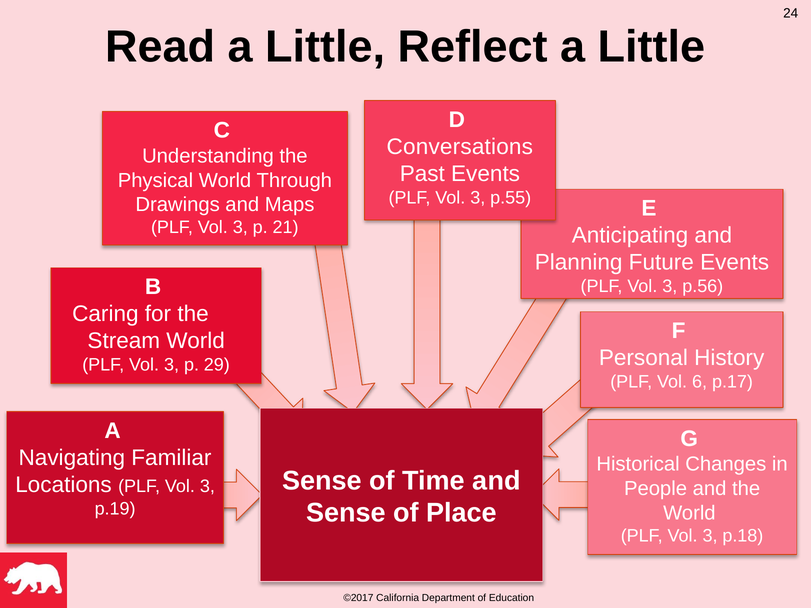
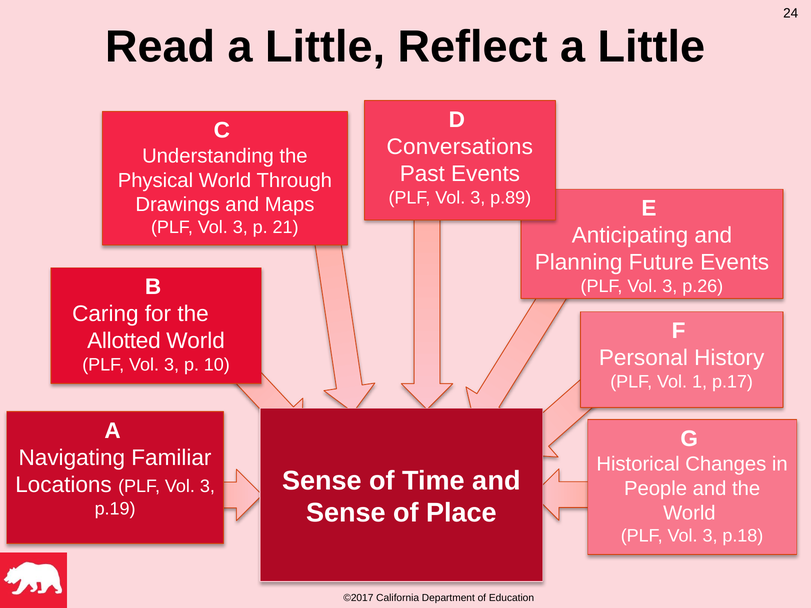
p.55: p.55 -> p.89 (511, 198)
p.56: p.56 -> p.26 (703, 287)
Stream: Stream -> Allotted (124, 341)
29: 29 -> 10 (217, 365)
6: 6 -> 1 (700, 382)
